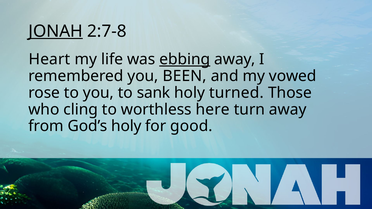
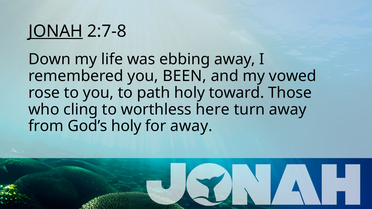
Heart: Heart -> Down (50, 59)
ebbing underline: present -> none (185, 59)
sank: sank -> path (153, 93)
turned: turned -> toward (237, 93)
for good: good -> away (191, 126)
